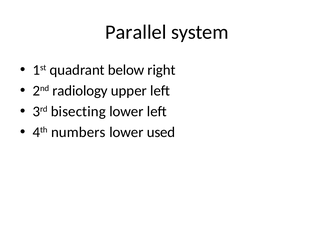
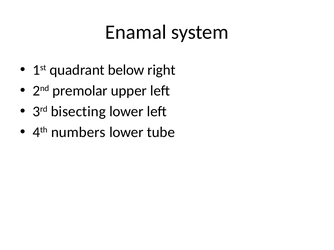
Parallel: Parallel -> Enamal (136, 32)
radiology: radiology -> premolar (80, 91)
used: used -> tube (161, 132)
